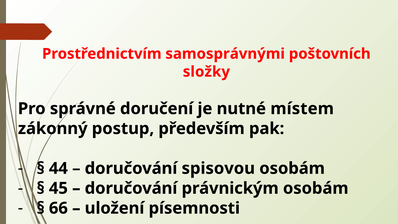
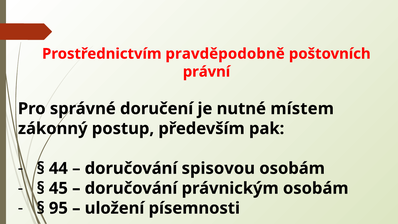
samosprávnými: samosprávnými -> pravděpodobně (225, 54)
složky: složky -> právní (206, 72)
66: 66 -> 95 (58, 208)
